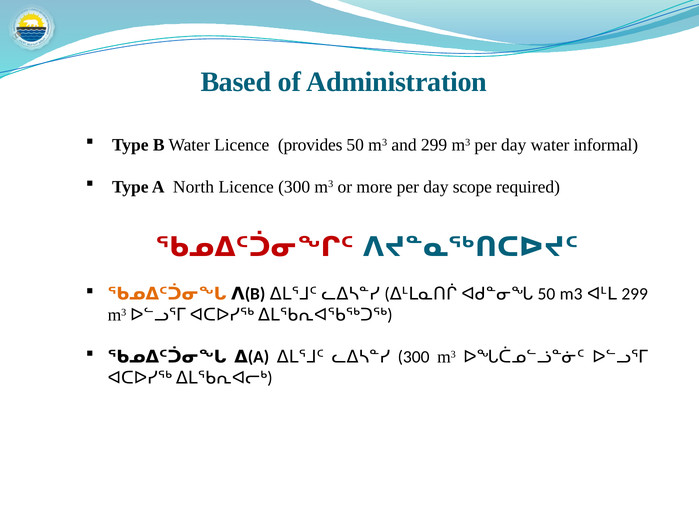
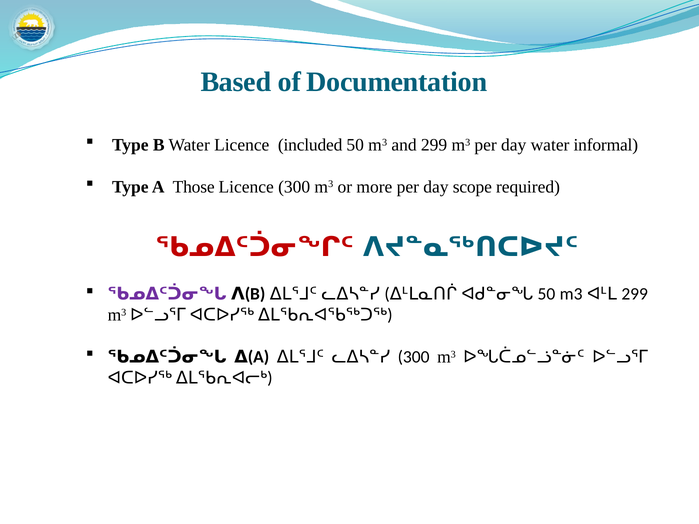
Administration: Administration -> Documentation (397, 82)
provides: provides -> included (310, 145)
North: North -> Those (194, 187)
ᖃᓄᐃᑦᑑᓂᖓ colour: orange -> purple (167, 294)
